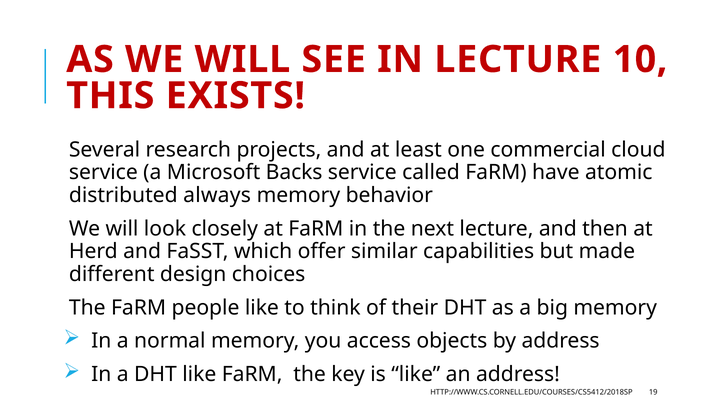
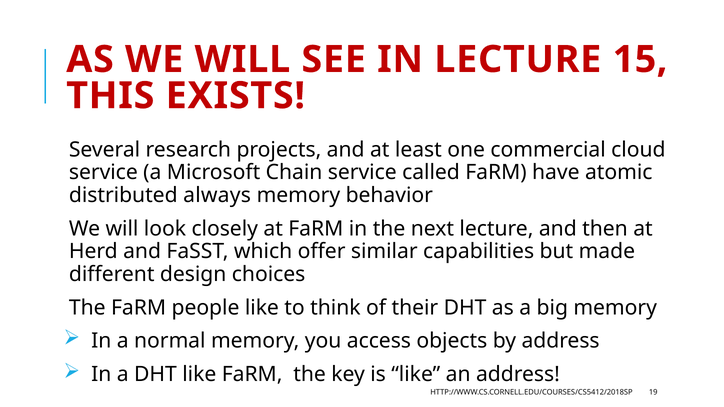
10: 10 -> 15 (640, 60)
Backs: Backs -> Chain (294, 173)
